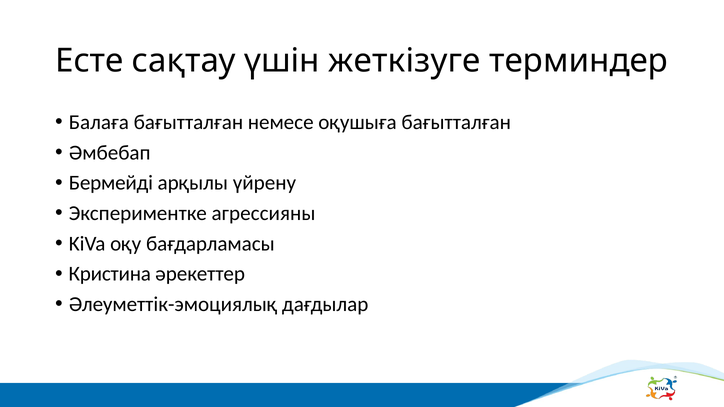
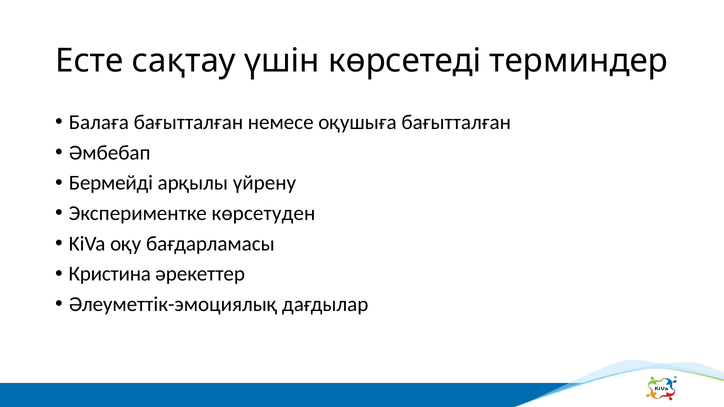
жеткізуге: жеткізуге -> көрсетеді (405, 61)
агрессияны: агрессияны -> көрсетуден (263, 213)
